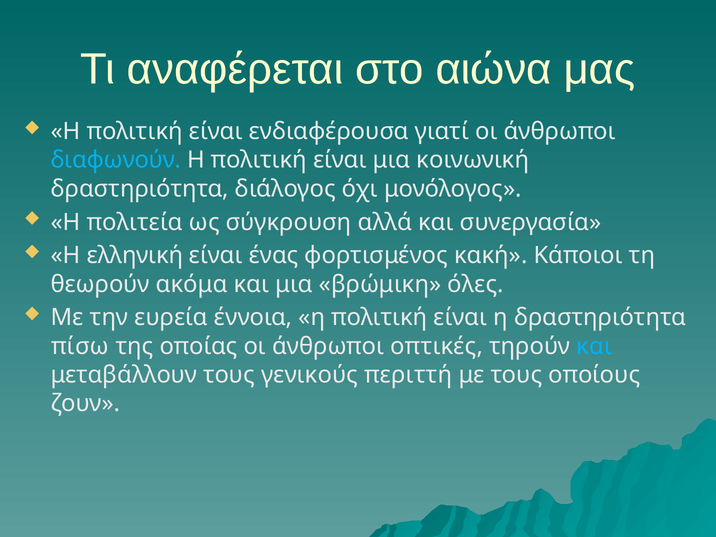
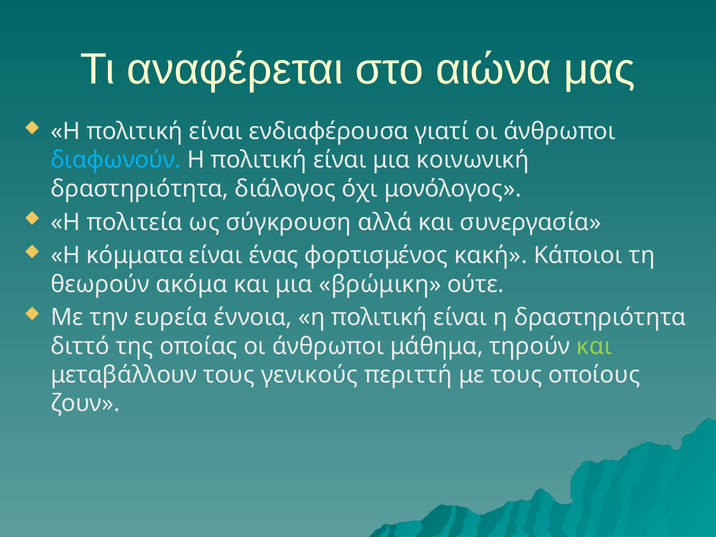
ελληνική: ελληνική -> κόμματα (135, 256)
όλες: όλες -> ούτε (476, 284)
πίσω: πίσω -> διττό (80, 346)
οπτικές: οπτικές -> μάθημα (437, 346)
και colour: light blue -> light green (594, 346)
